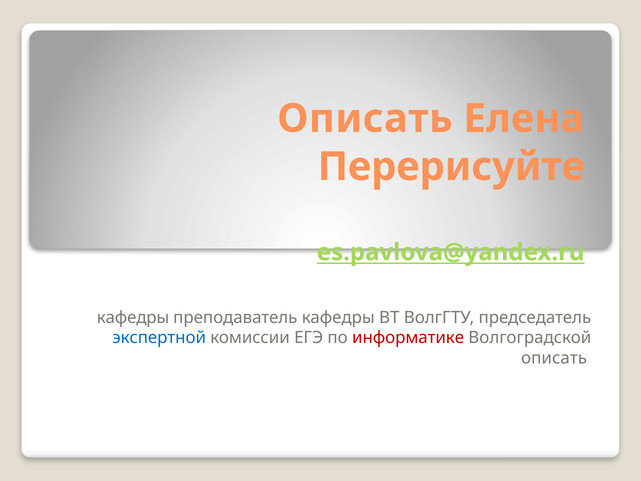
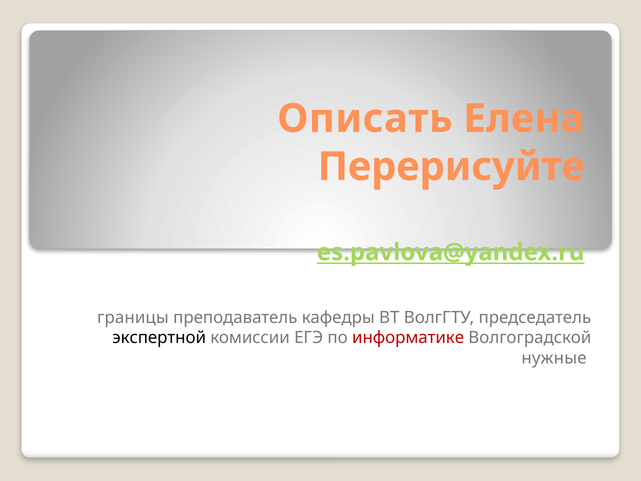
кафедры: кафедры -> границы (133, 317)
экспертной colour: blue -> black (159, 338)
описать: описать -> нужные (554, 358)
